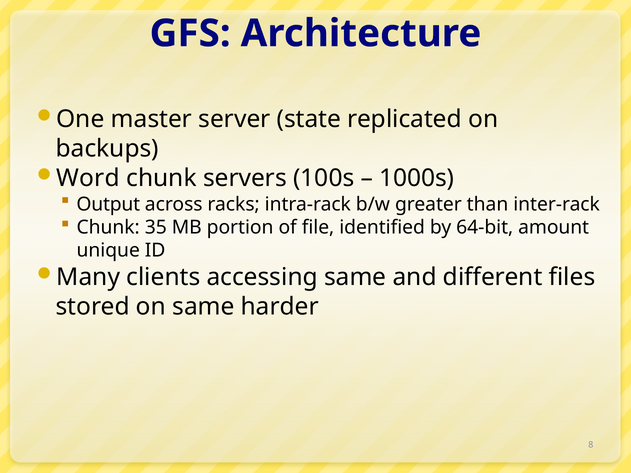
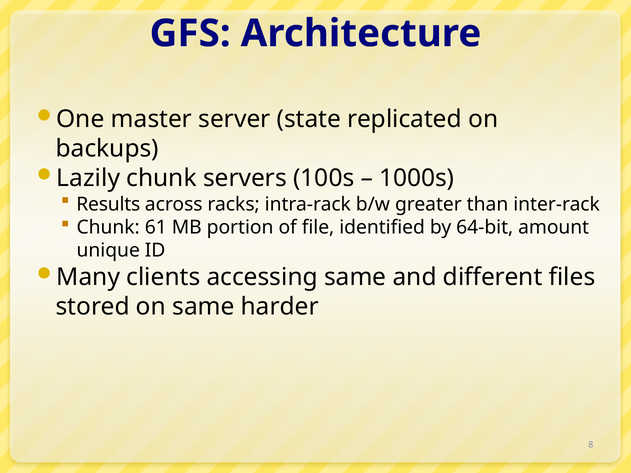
Word: Word -> Lazily (88, 178)
Output: Output -> Results (108, 204)
35: 35 -> 61 (156, 227)
